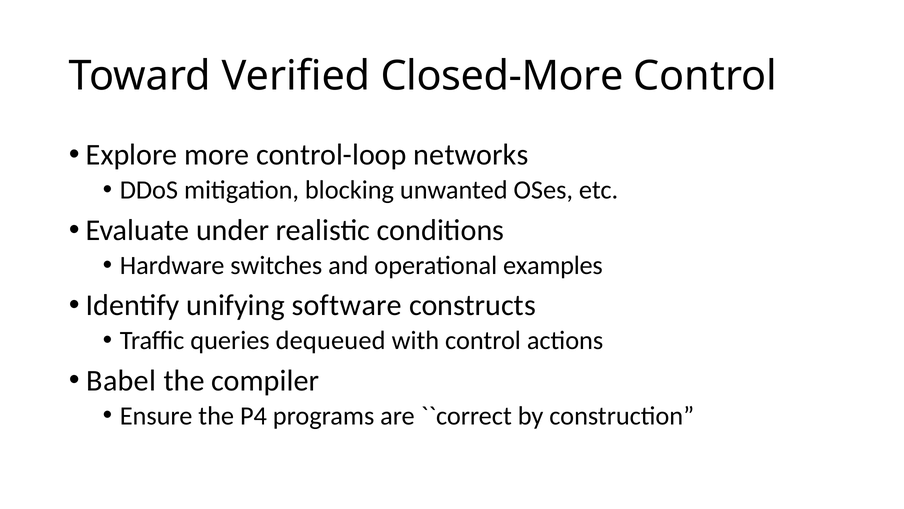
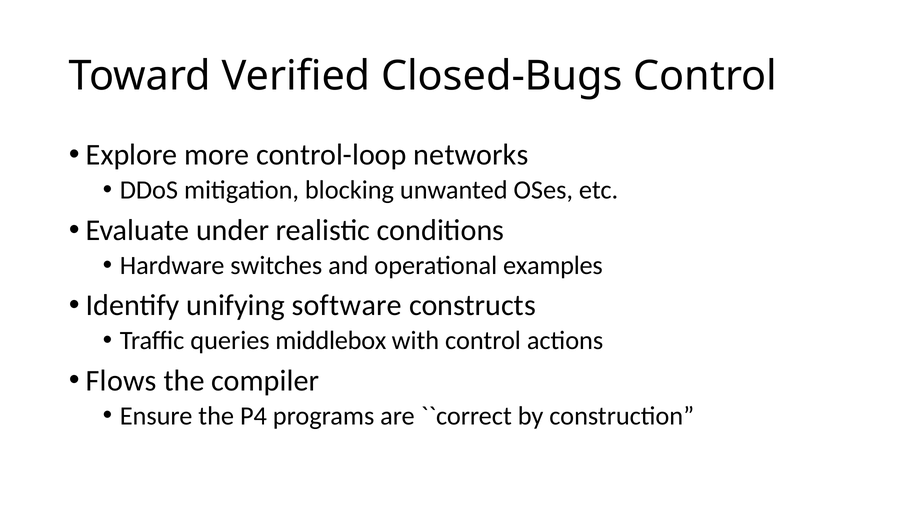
Closed-More: Closed-More -> Closed-Bugs (502, 76)
dequeued: dequeued -> middlebox (331, 340)
Babel: Babel -> Flows (121, 380)
